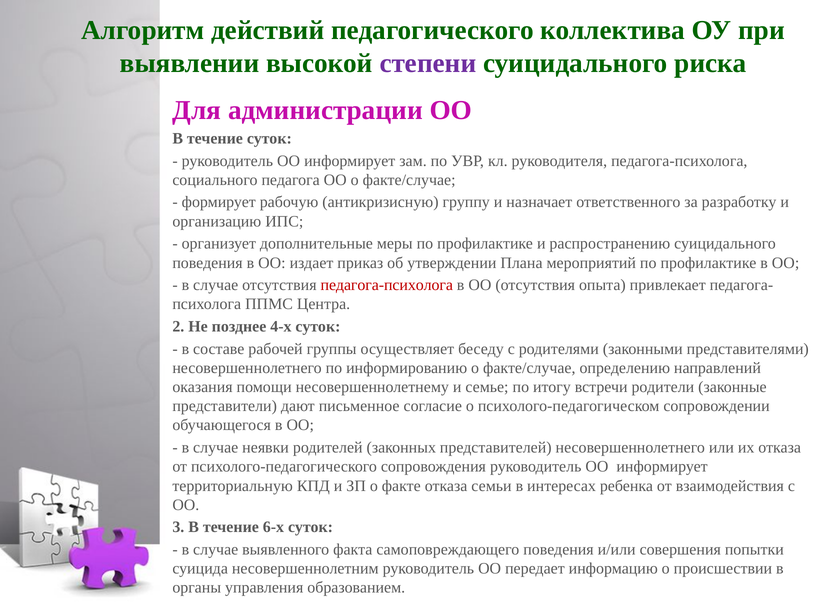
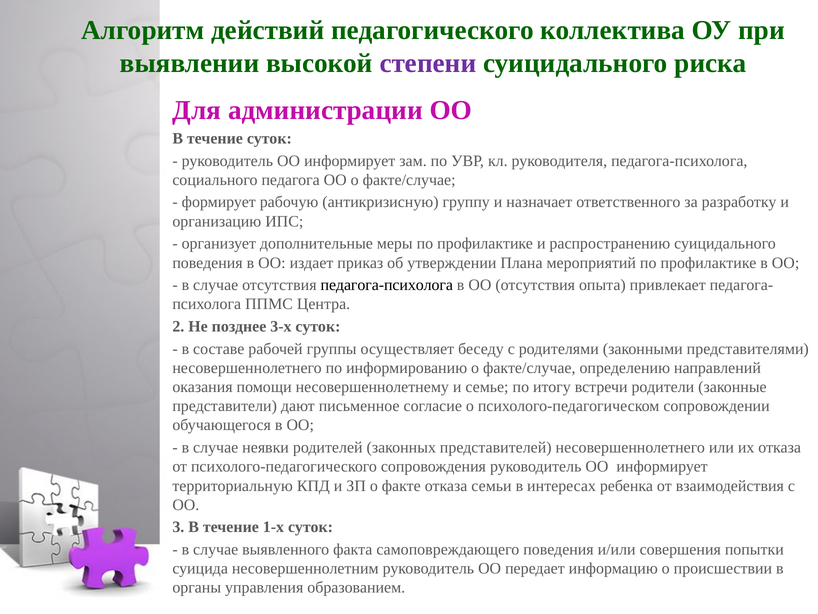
педагога-психолога colour: red -> black (387, 285)
4-х: 4-х -> 3-х (281, 326)
6-х: 6-х -> 1-х (273, 527)
